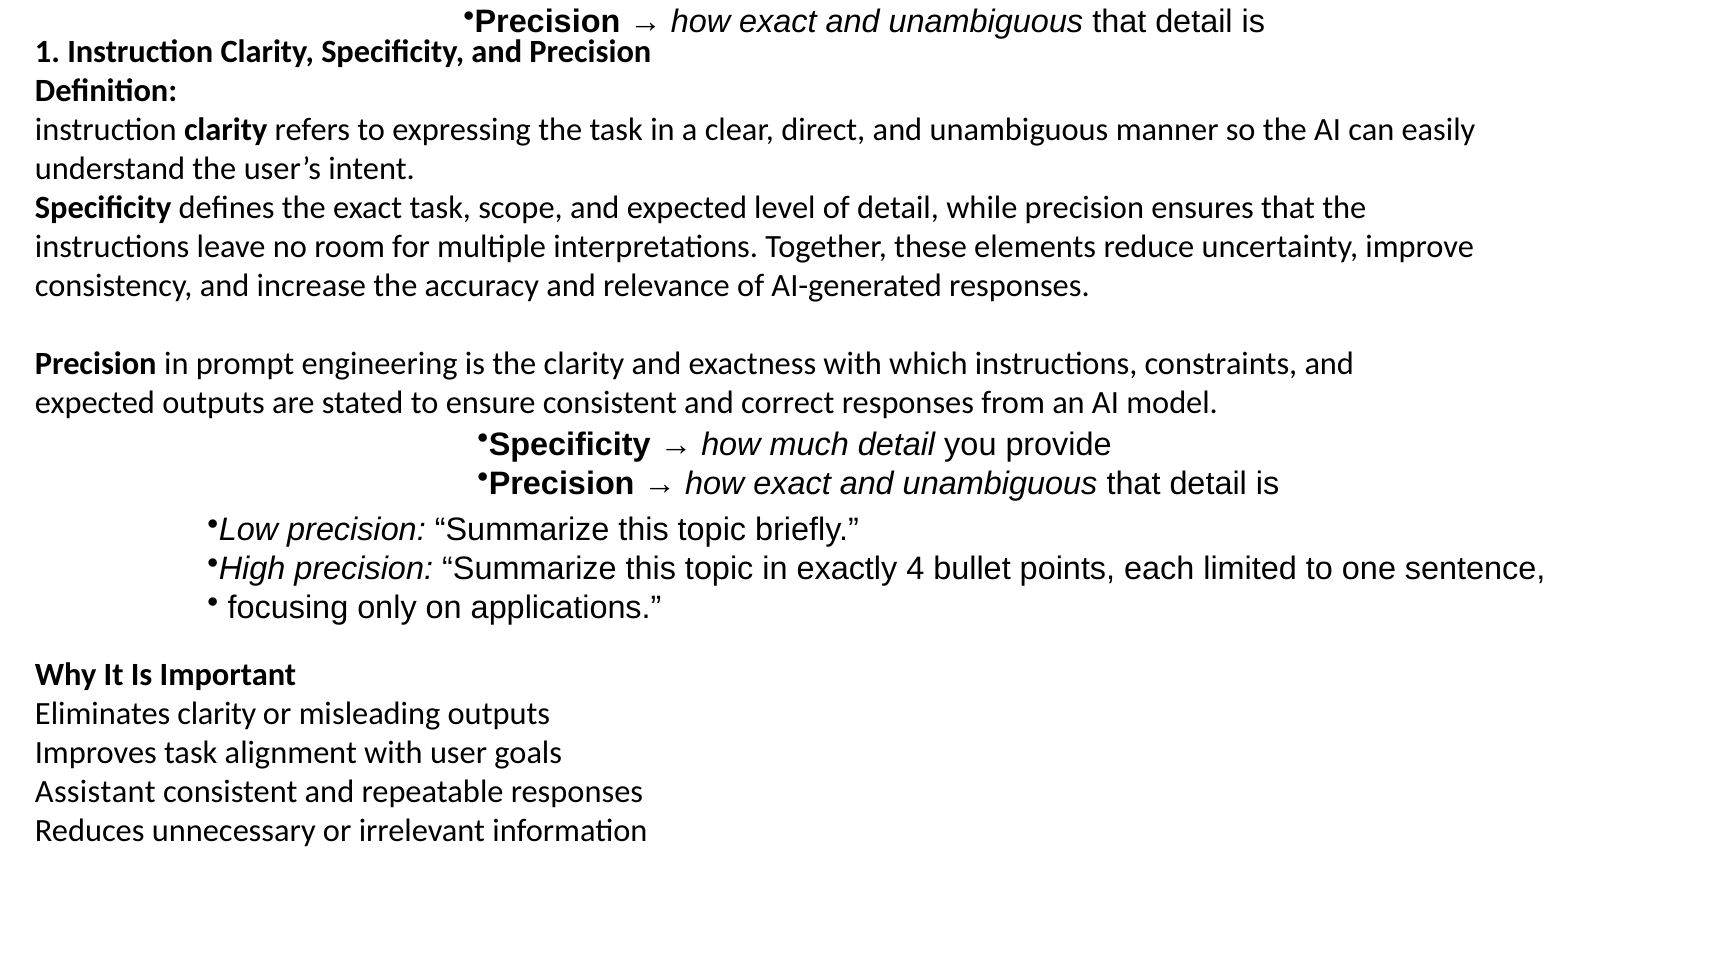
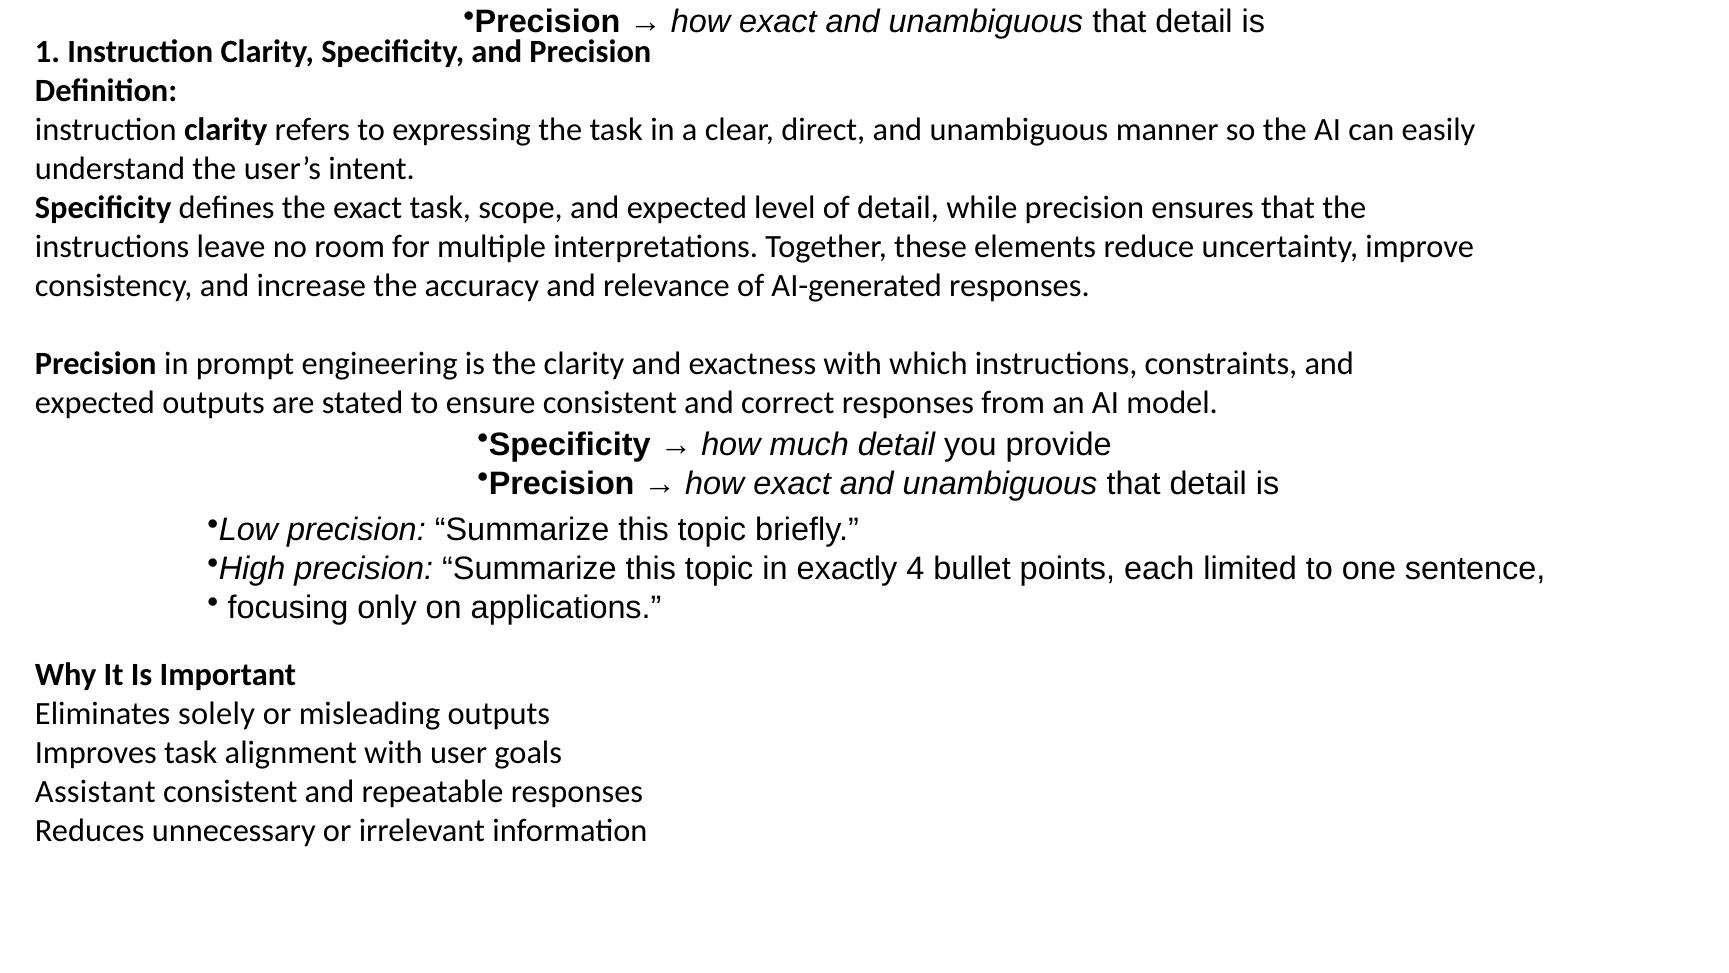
Eliminates clarity: clarity -> solely (217, 714)
